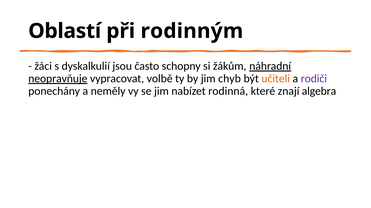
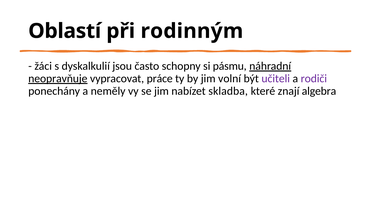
žákům: žákům -> pásmu (230, 66)
volbě: volbě -> práce (160, 79)
chyb: chyb -> volní (230, 79)
učiteli colour: orange -> purple (276, 79)
rodinná: rodinná -> skladba (228, 91)
